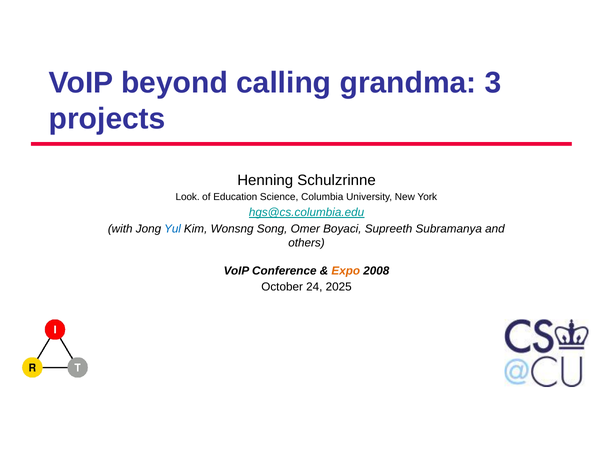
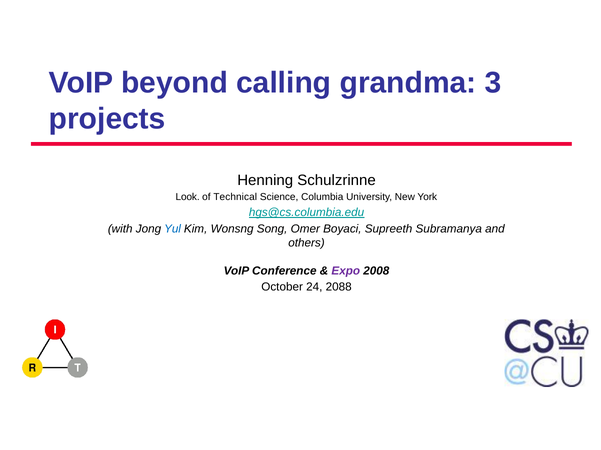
Education: Education -> Technical (235, 197)
Expo colour: orange -> purple (346, 271)
2025: 2025 -> 2088 (339, 288)
